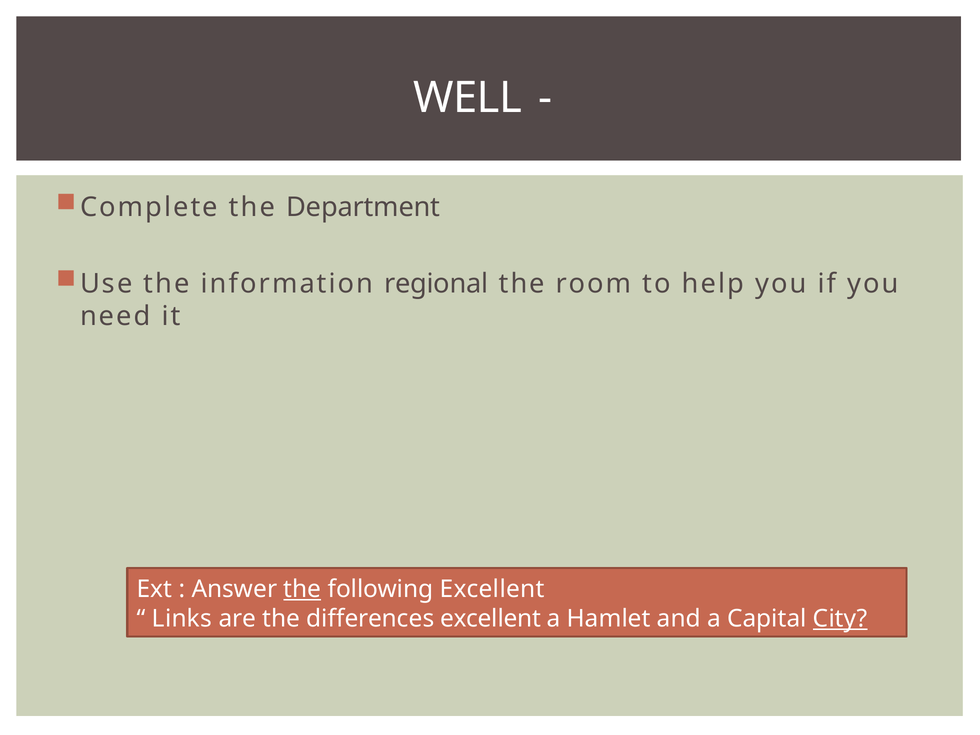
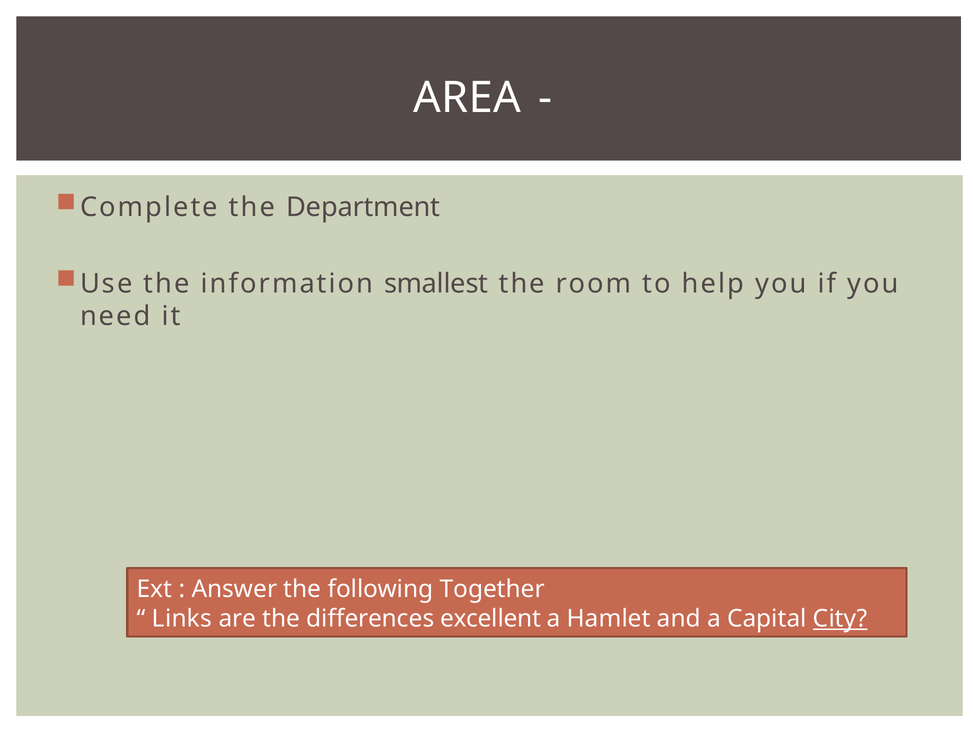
WELL: WELL -> AREA (467, 98)
regional: regional -> smallest (436, 284)
the underline: present -> none (302, 589)
following Excellent: Excellent -> Together (492, 589)
